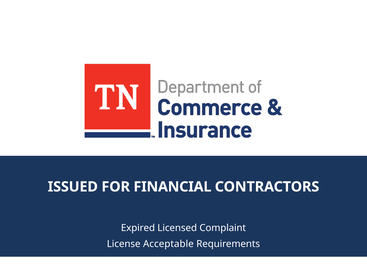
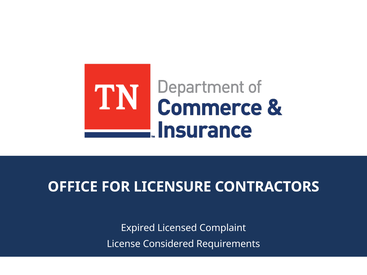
ISSUED: ISSUED -> OFFICE (73, 187)
FINANCIAL: FINANCIAL -> LICENSURE (172, 187)
Acceptable: Acceptable -> Considered (168, 244)
